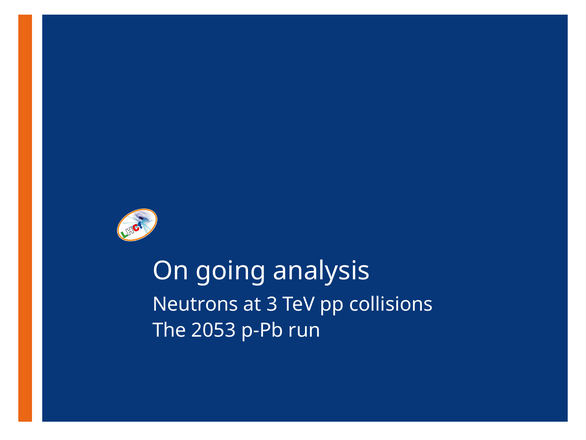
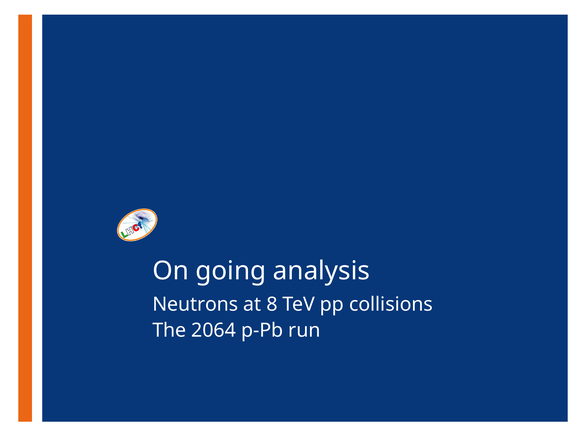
3: 3 -> 8 (272, 304)
2053: 2053 -> 2064 (214, 330)
